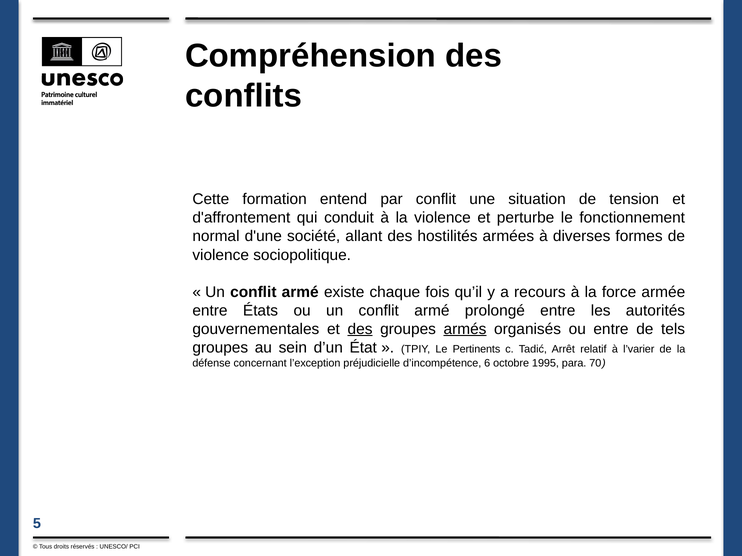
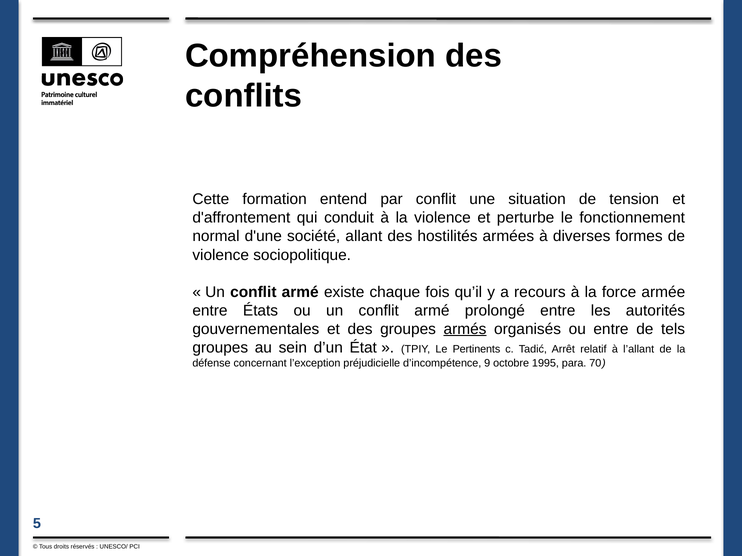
des underline: present -> none (360, 329)
l’varier: l’varier -> l’allant (639, 349)
6: 6 -> 9 (487, 363)
